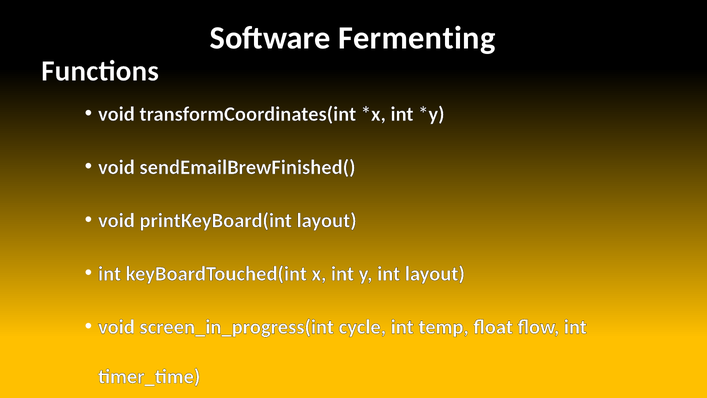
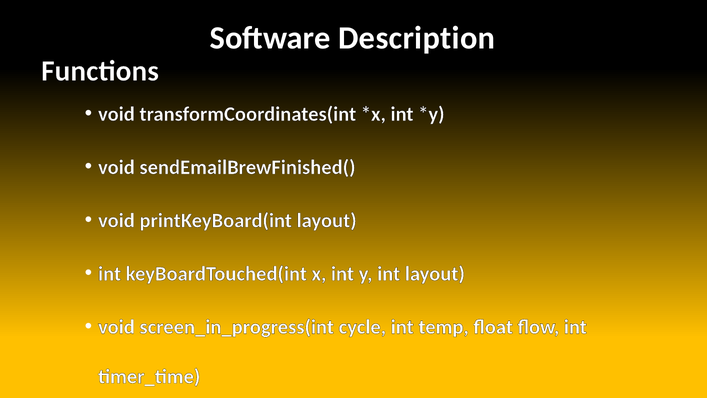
Fermenting: Fermenting -> Description (417, 38)
